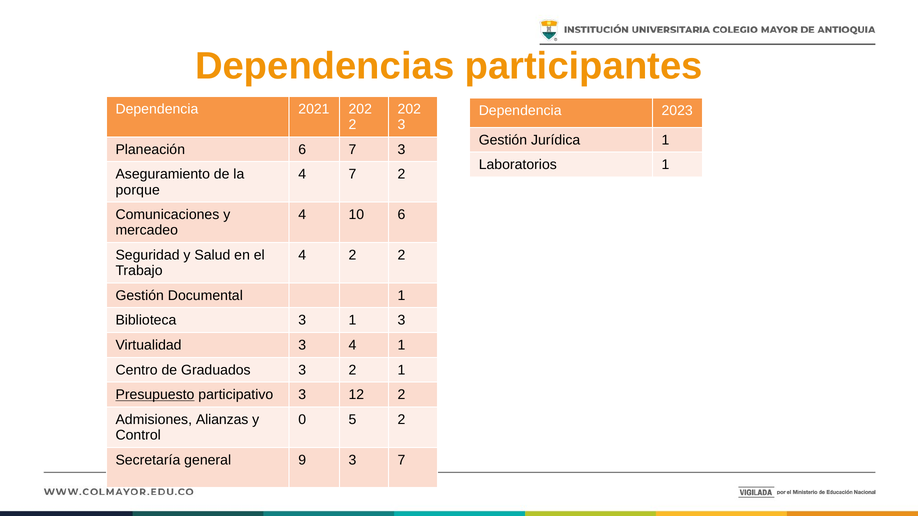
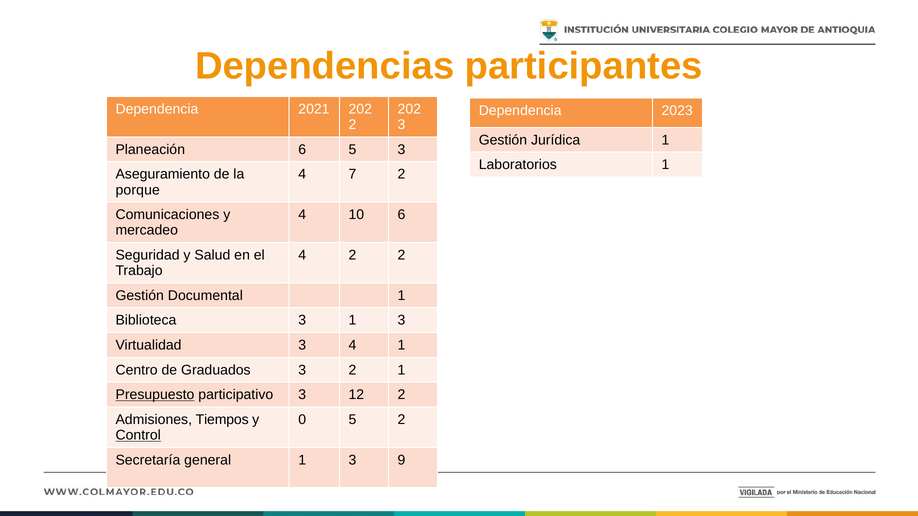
6 7: 7 -> 5 (352, 150)
Alianzas: Alianzas -> Tiempos (222, 420)
Control underline: none -> present (138, 436)
general 9: 9 -> 1 (302, 460)
3 7: 7 -> 9 (401, 460)
